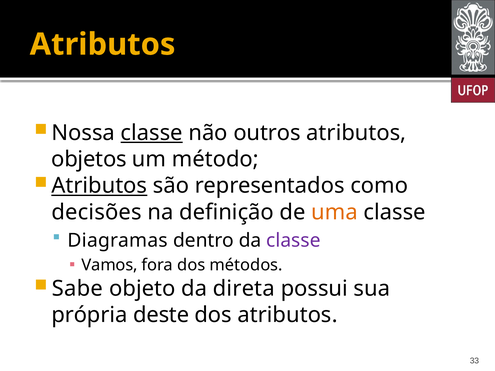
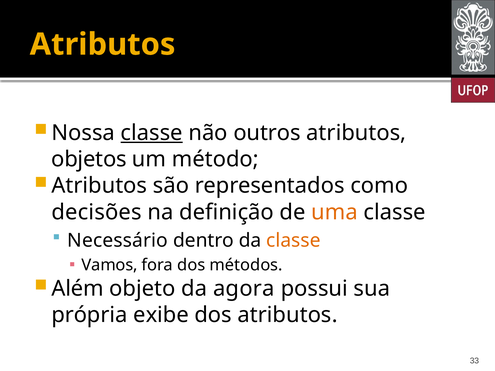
Atributos underline: present -> none (99, 186)
Diagramas: Diagramas -> Necessário (118, 241)
classe colour: purple -> orange (293, 241)
Sabe: Sabe -> Além (78, 289)
direta: direta -> agora (244, 289)
deste: deste -> exibe (161, 315)
